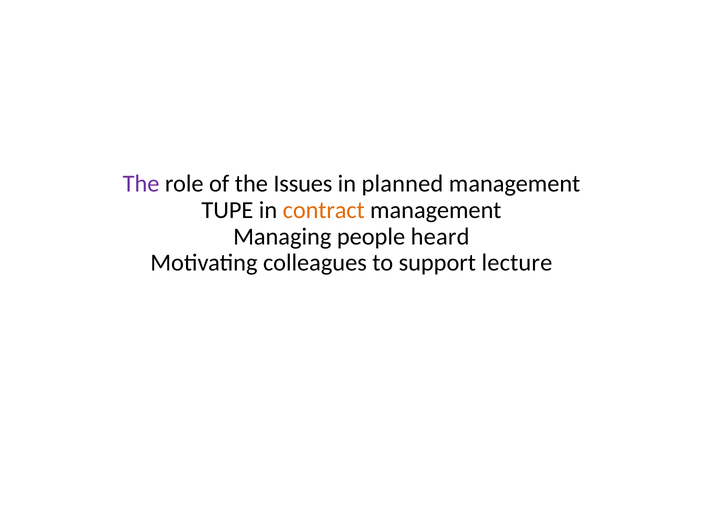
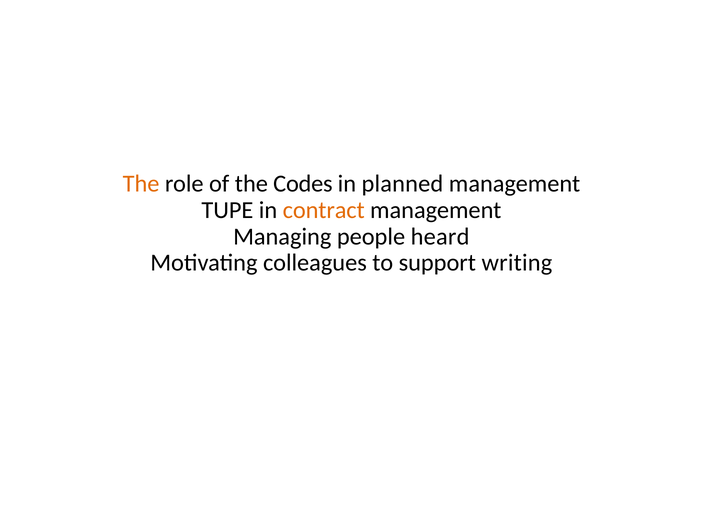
The colour: purple -> orange (141, 184)
Issues: Issues -> Codes (303, 184)
lecture: lecture -> writing (517, 263)
